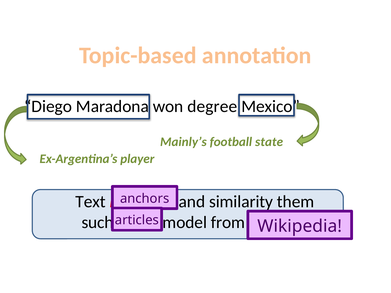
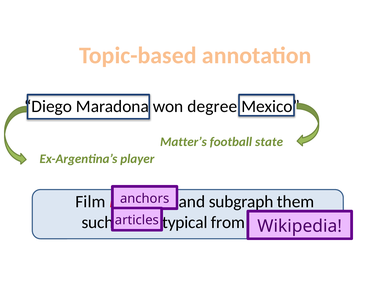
Mainly’s: Mainly’s -> Matter’s (183, 142)
Text: Text -> Film (90, 202)
similarity: similarity -> subgraph (241, 202)
model: model -> typical (185, 223)
